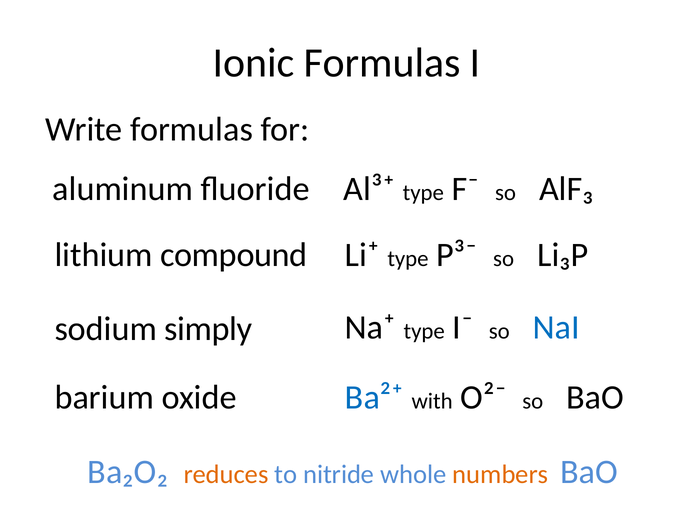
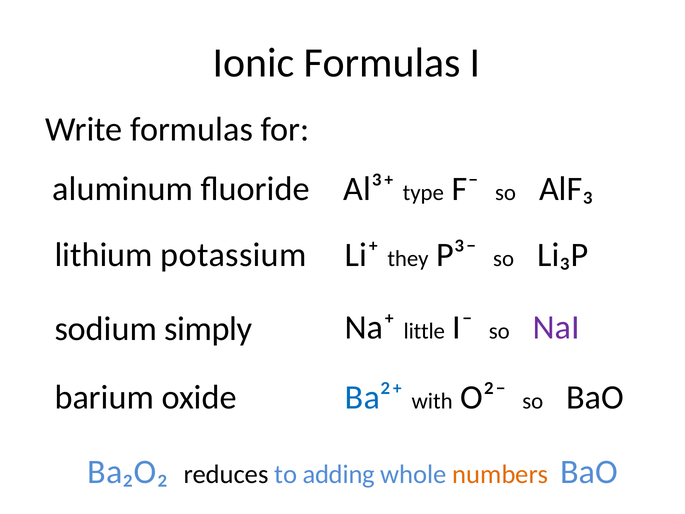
compound: compound -> potassium (233, 255)
Li⁺ type: type -> they (408, 258)
Na⁺ type: type -> little (424, 331)
NaI colour: blue -> purple (556, 327)
reduces colour: orange -> black (226, 474)
nitride: nitride -> adding (339, 474)
